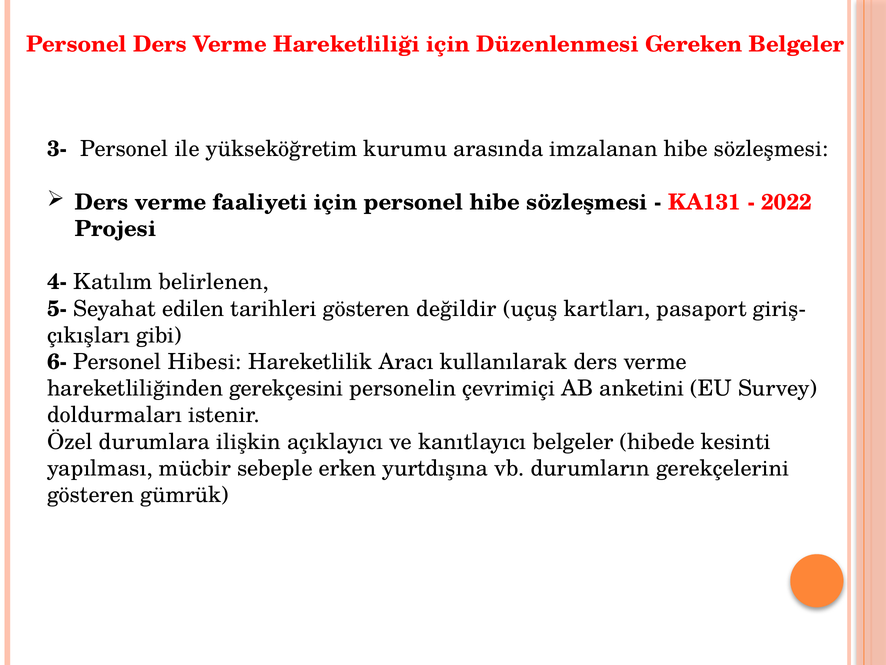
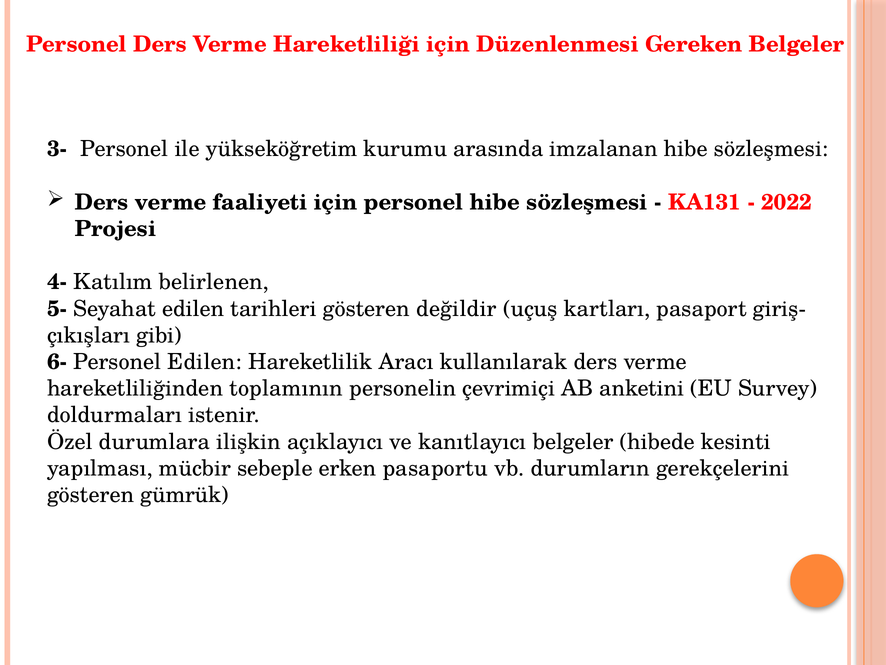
Personel Hibesi: Hibesi -> Edilen (205, 362)
gerekçesini: gerekçesini -> toplamının (286, 388)
yurtdışına: yurtdışına -> pasaportu (435, 468)
